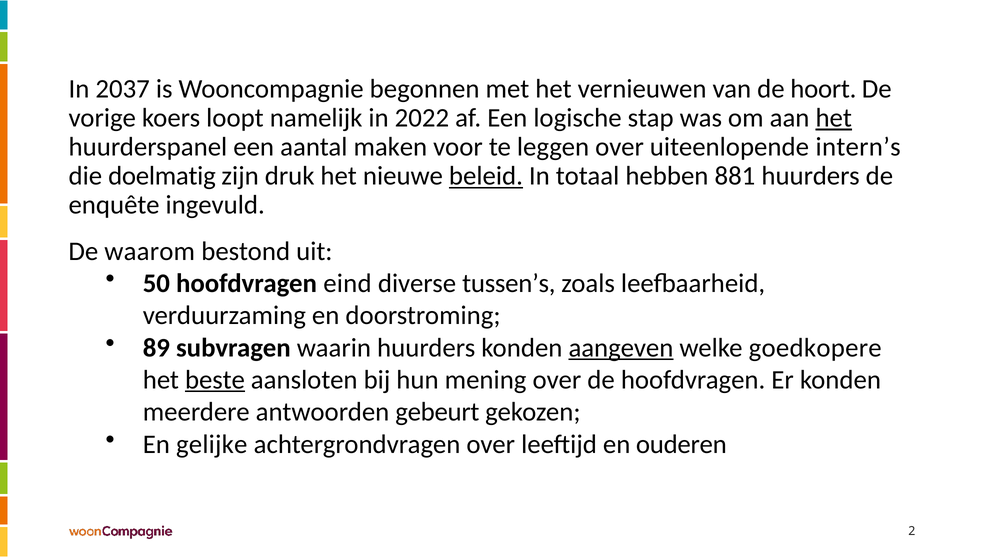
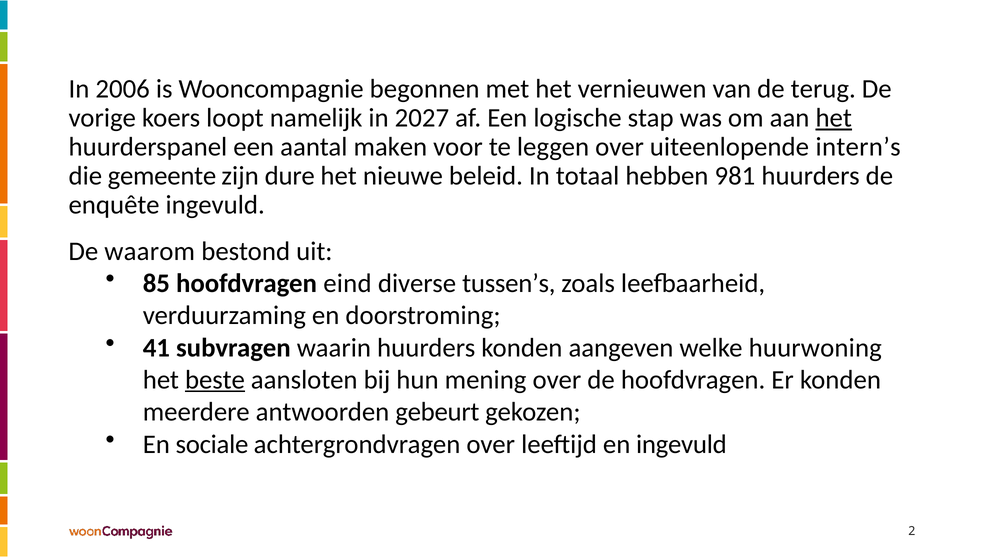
2037: 2037 -> 2006 (123, 89)
hoort: hoort -> terug (823, 89)
2022: 2022 -> 2027 (422, 118)
doelmatig: doelmatig -> gemeente (162, 176)
druk: druk -> dure (290, 176)
beleid underline: present -> none (486, 176)
881: 881 -> 981 (735, 176)
50: 50 -> 85 (156, 284)
89: 89 -> 41 (156, 348)
aangeven underline: present -> none (621, 348)
goedkopere: goedkopere -> huurwoning (815, 348)
gelijke: gelijke -> sociale (212, 445)
en ouderen: ouderen -> ingevuld (681, 445)
